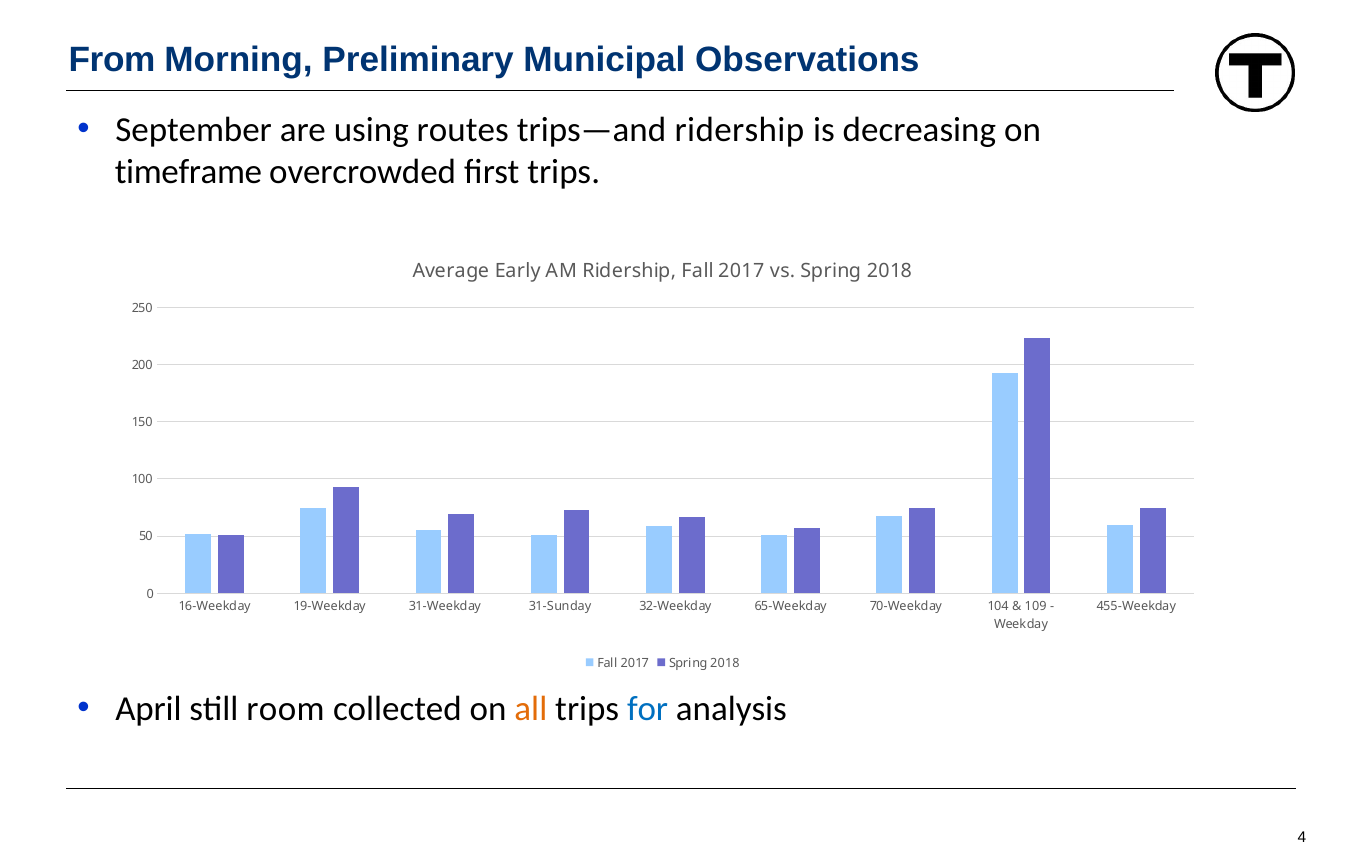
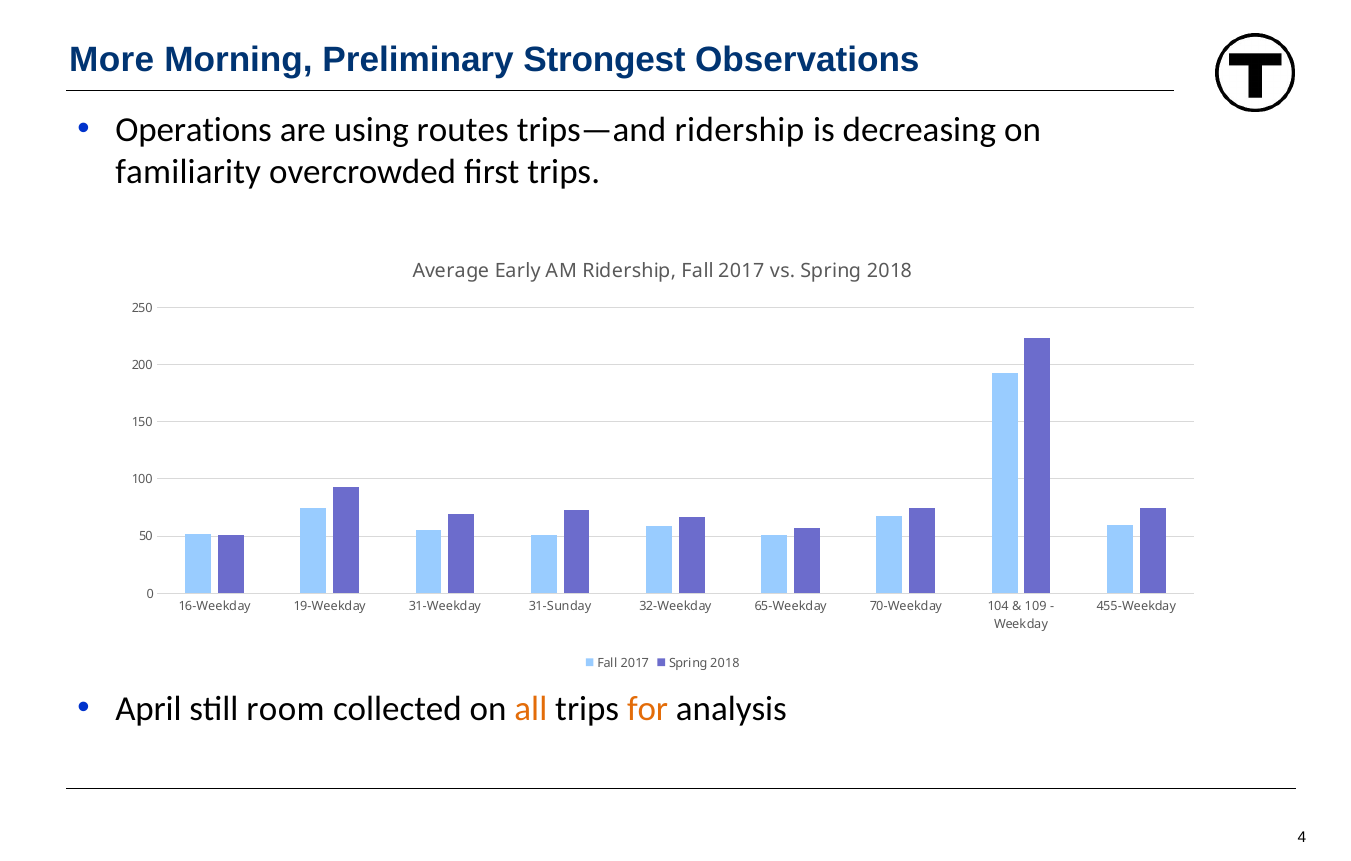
From: From -> More (112, 60)
Municipal: Municipal -> Strongest (605, 60)
September: September -> Operations (194, 130)
timeframe: timeframe -> familiarity (188, 172)
for colour: blue -> orange (648, 709)
